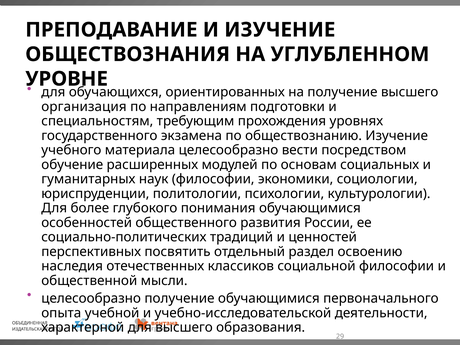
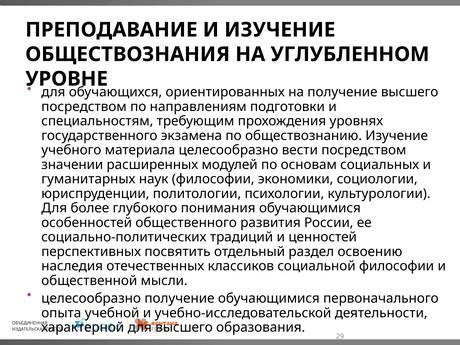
организация: организация -> посредством (84, 107)
обучение: обучение -> значении (72, 165)
